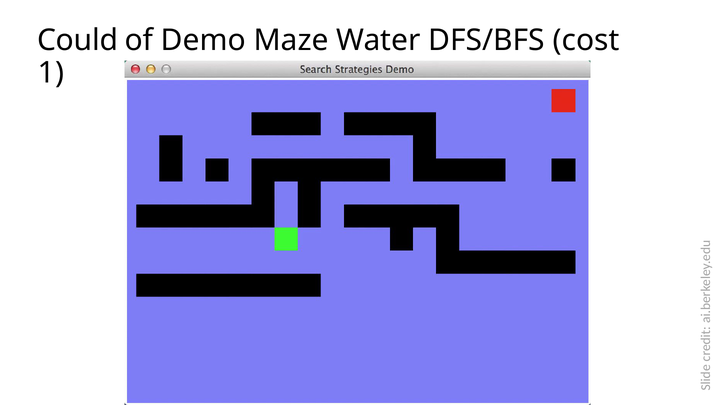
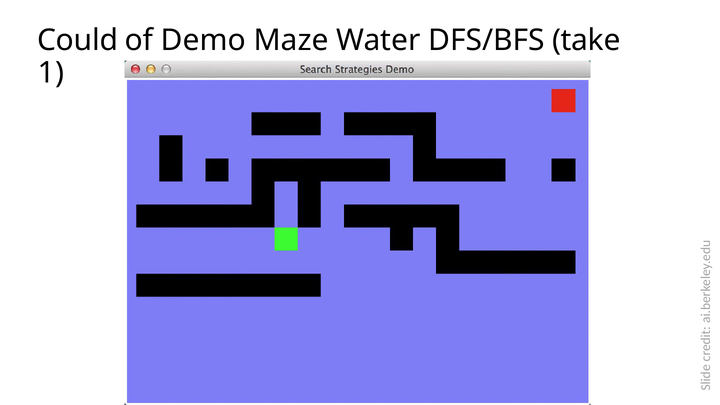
cost: cost -> take (586, 40)
